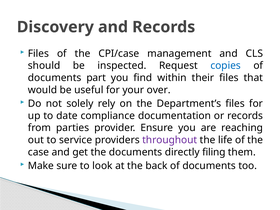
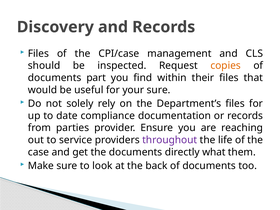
copies colour: blue -> orange (226, 66)
your over: over -> sure (159, 90)
filing: filing -> what (214, 152)
